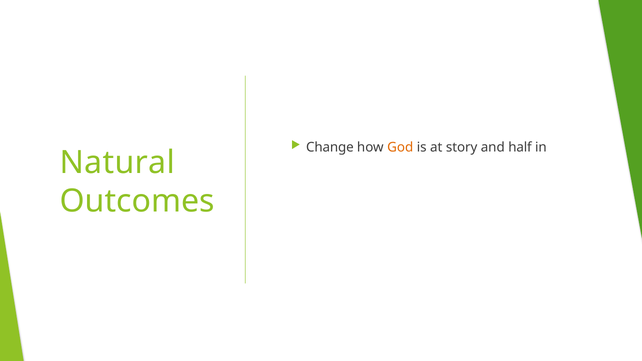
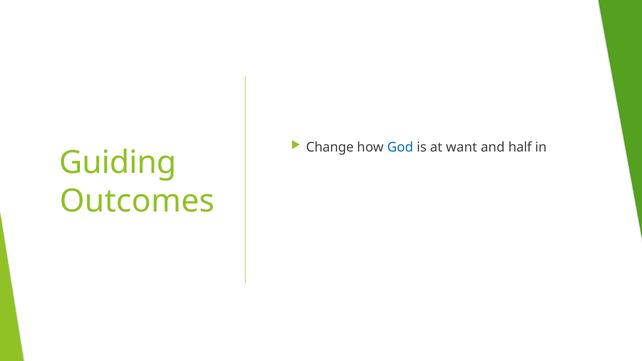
God colour: orange -> blue (400, 147)
story: story -> want (462, 147)
Natural: Natural -> Guiding (118, 163)
